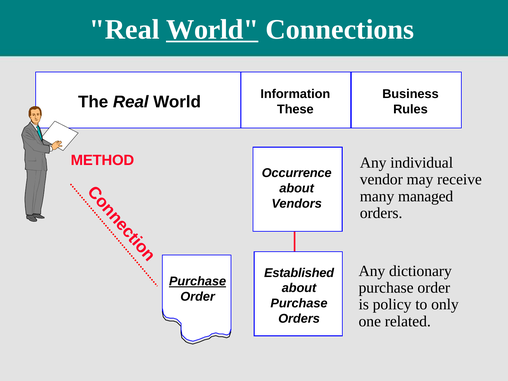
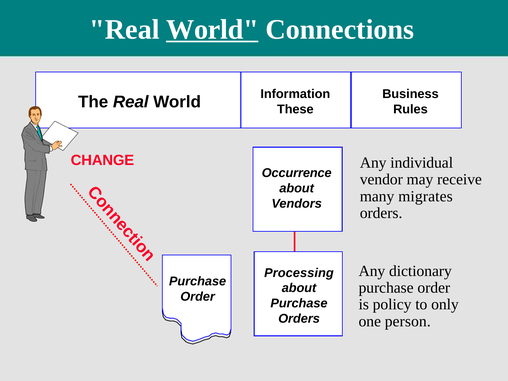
METHOD: METHOD -> CHANGE (102, 160)
managed: managed -> migrates (426, 196)
Established: Established -> Processing (299, 273)
Purchase underline: present -> none (198, 281)
related: related -> person (408, 321)
